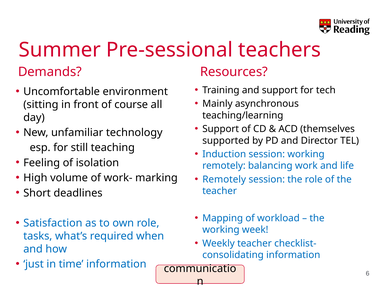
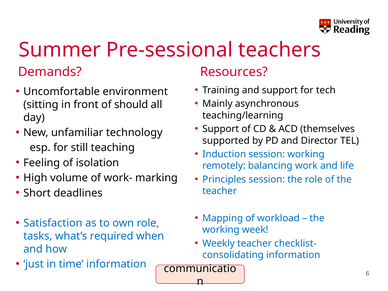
course: course -> should (131, 105)
Remotely: Remotely -> Principles (224, 179)
